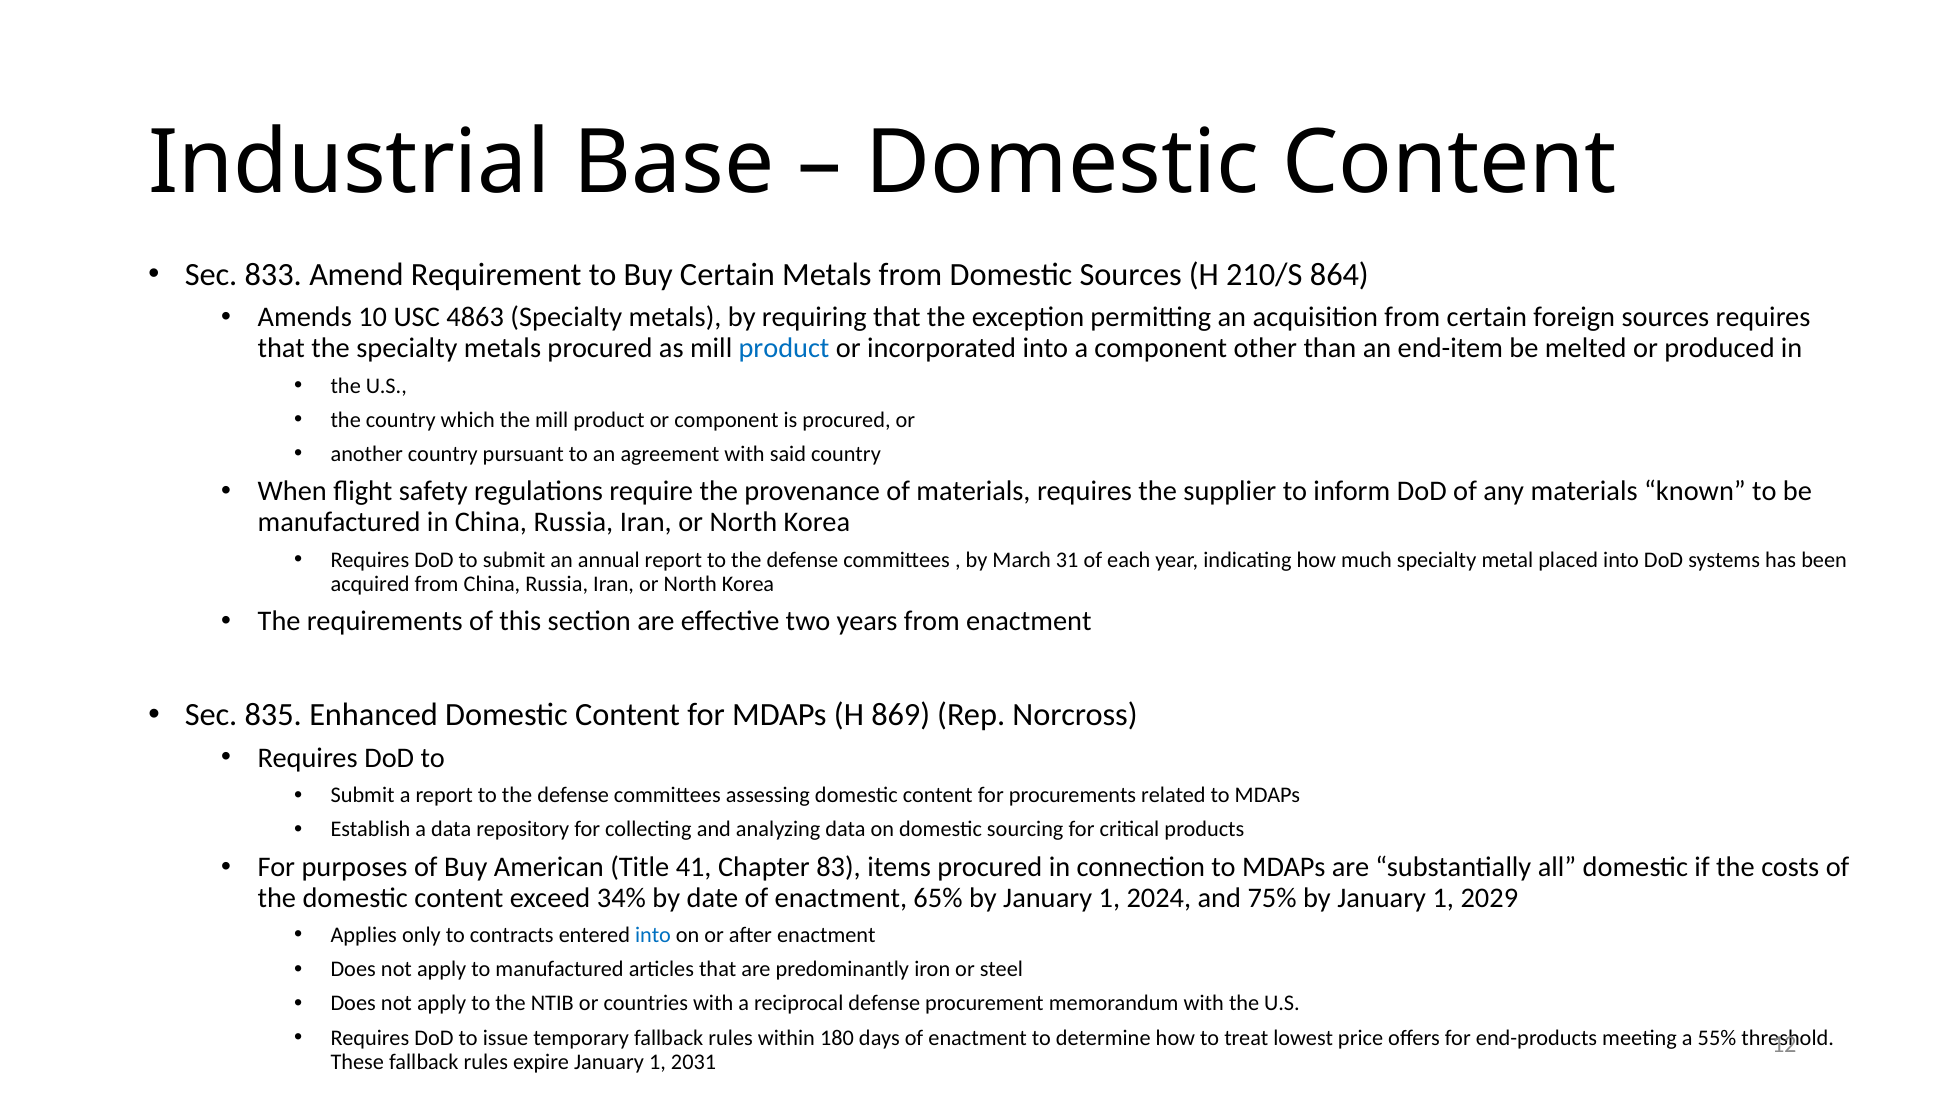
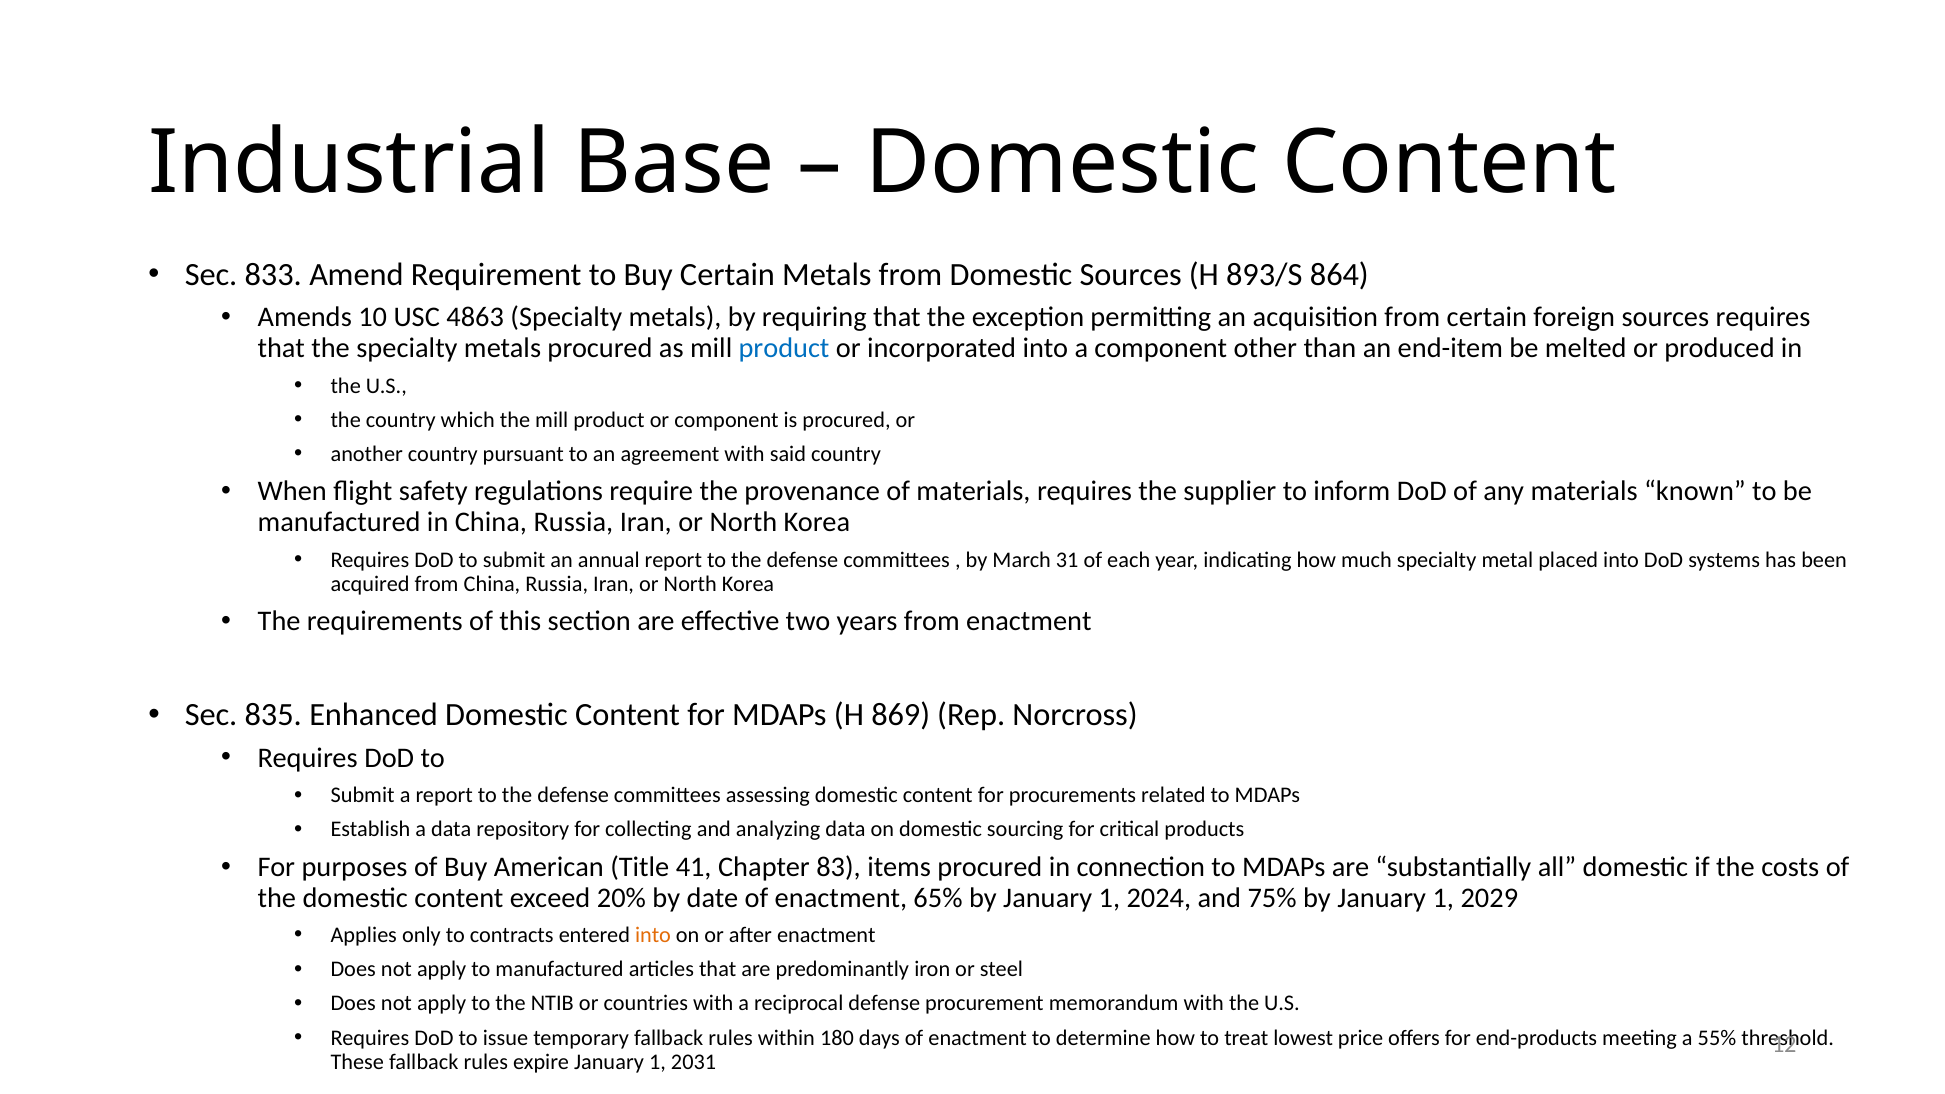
210/S: 210/S -> 893/S (1264, 275)
34%: 34% -> 20% (621, 898)
into colour: blue -> orange (653, 935)
